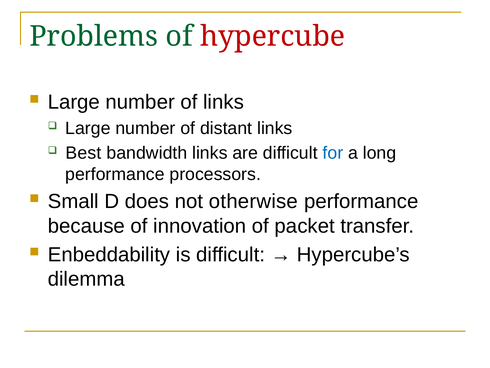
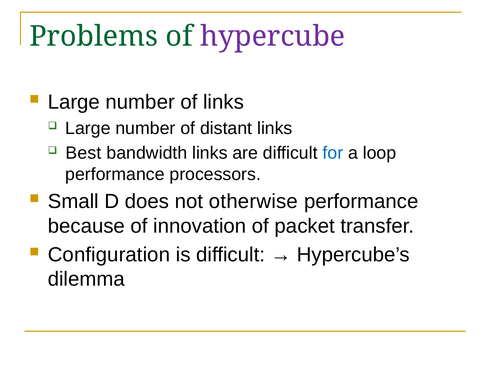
hypercube colour: red -> purple (273, 36)
long: long -> loop (380, 153)
Enbeddability: Enbeddability -> Configuration (109, 254)
